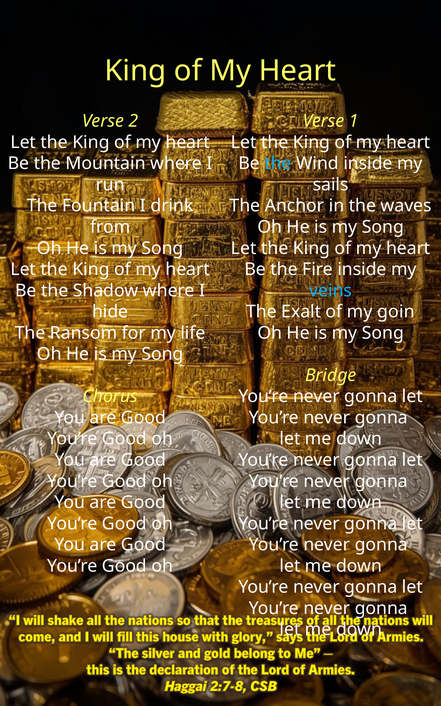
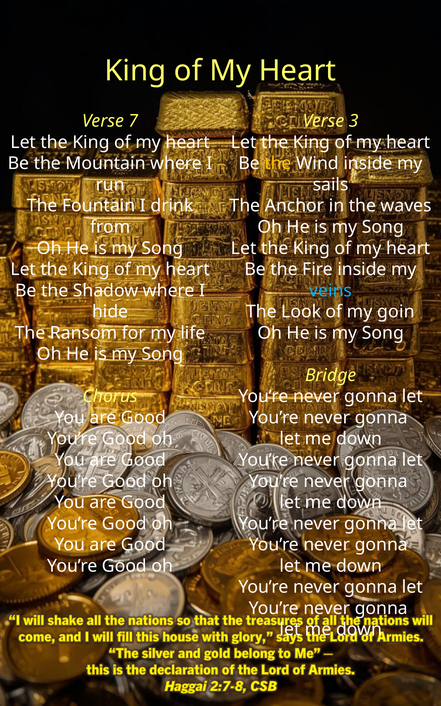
2: 2 -> 7 (133, 121)
1: 1 -> 3 (354, 121)
the colour: light blue -> yellow (278, 163)
Exalt: Exalt -> Look (301, 312)
